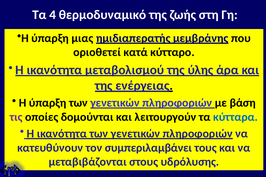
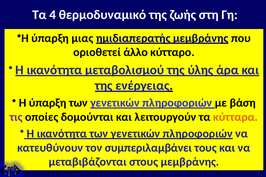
κατά: κατά -> άλλο (136, 52)
κύτταρα colour: blue -> orange (236, 117)
στους υδρόλυσης: υδρόλυσης -> μεμβράνης (190, 162)
